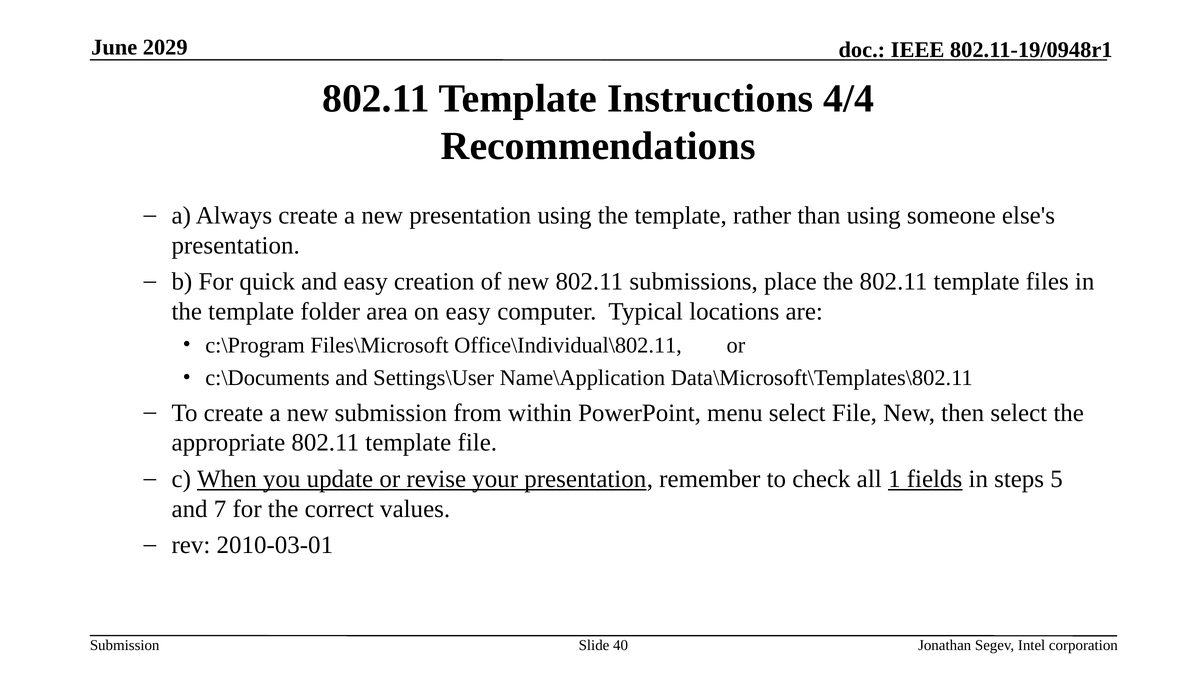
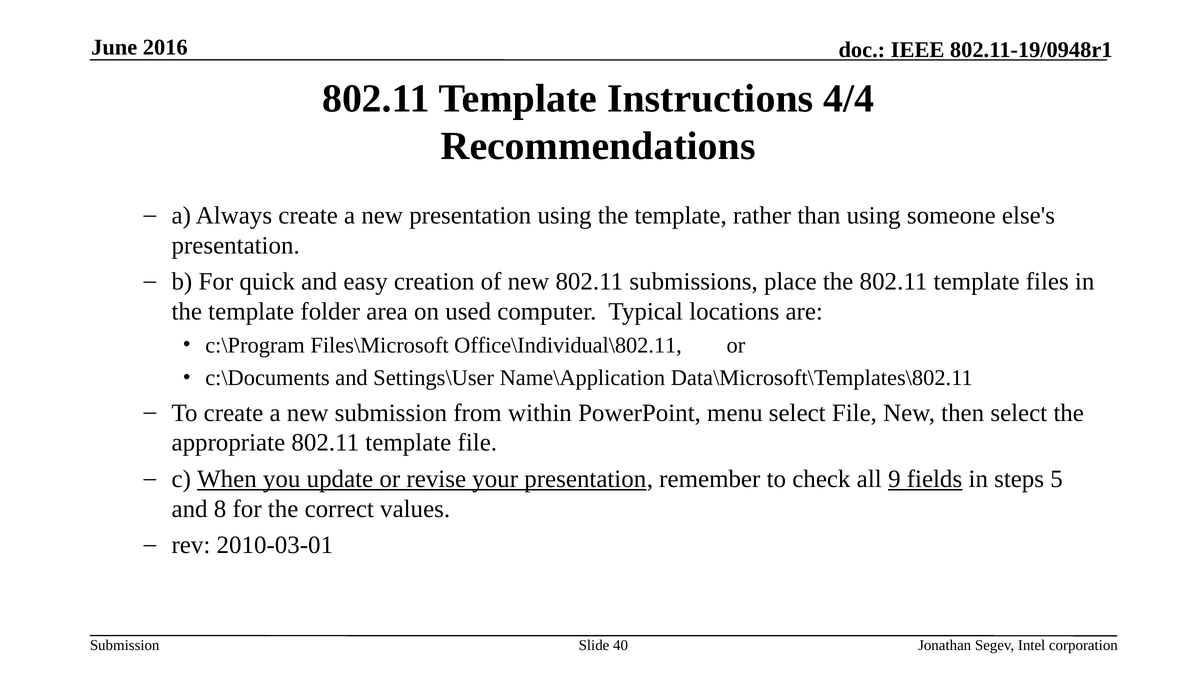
2029: 2029 -> 2016 (165, 48)
on easy: easy -> used (468, 312)
1: 1 -> 9 (894, 479)
7: 7 -> 8 (220, 509)
